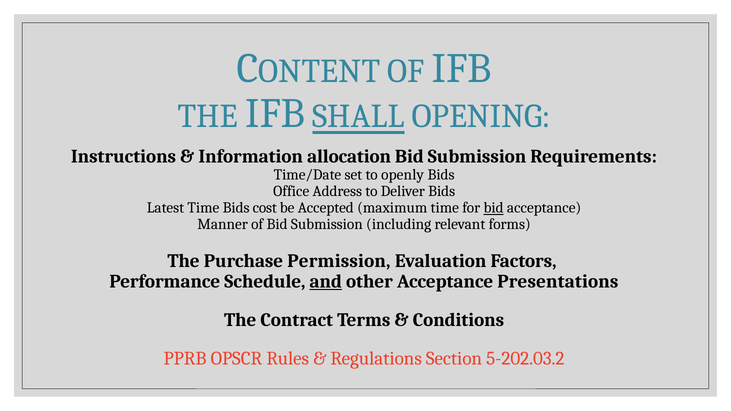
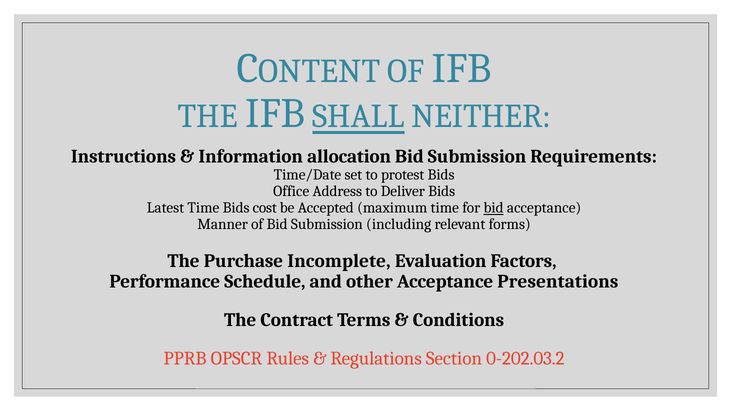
OPENING: OPENING -> NEITHER (481, 116)
openly: openly -> protest (403, 175)
Permission: Permission -> Incomplete (339, 261)
and underline: present -> none (326, 281)
5-202.03.2: 5-202.03.2 -> 0-202.03.2 (525, 359)
